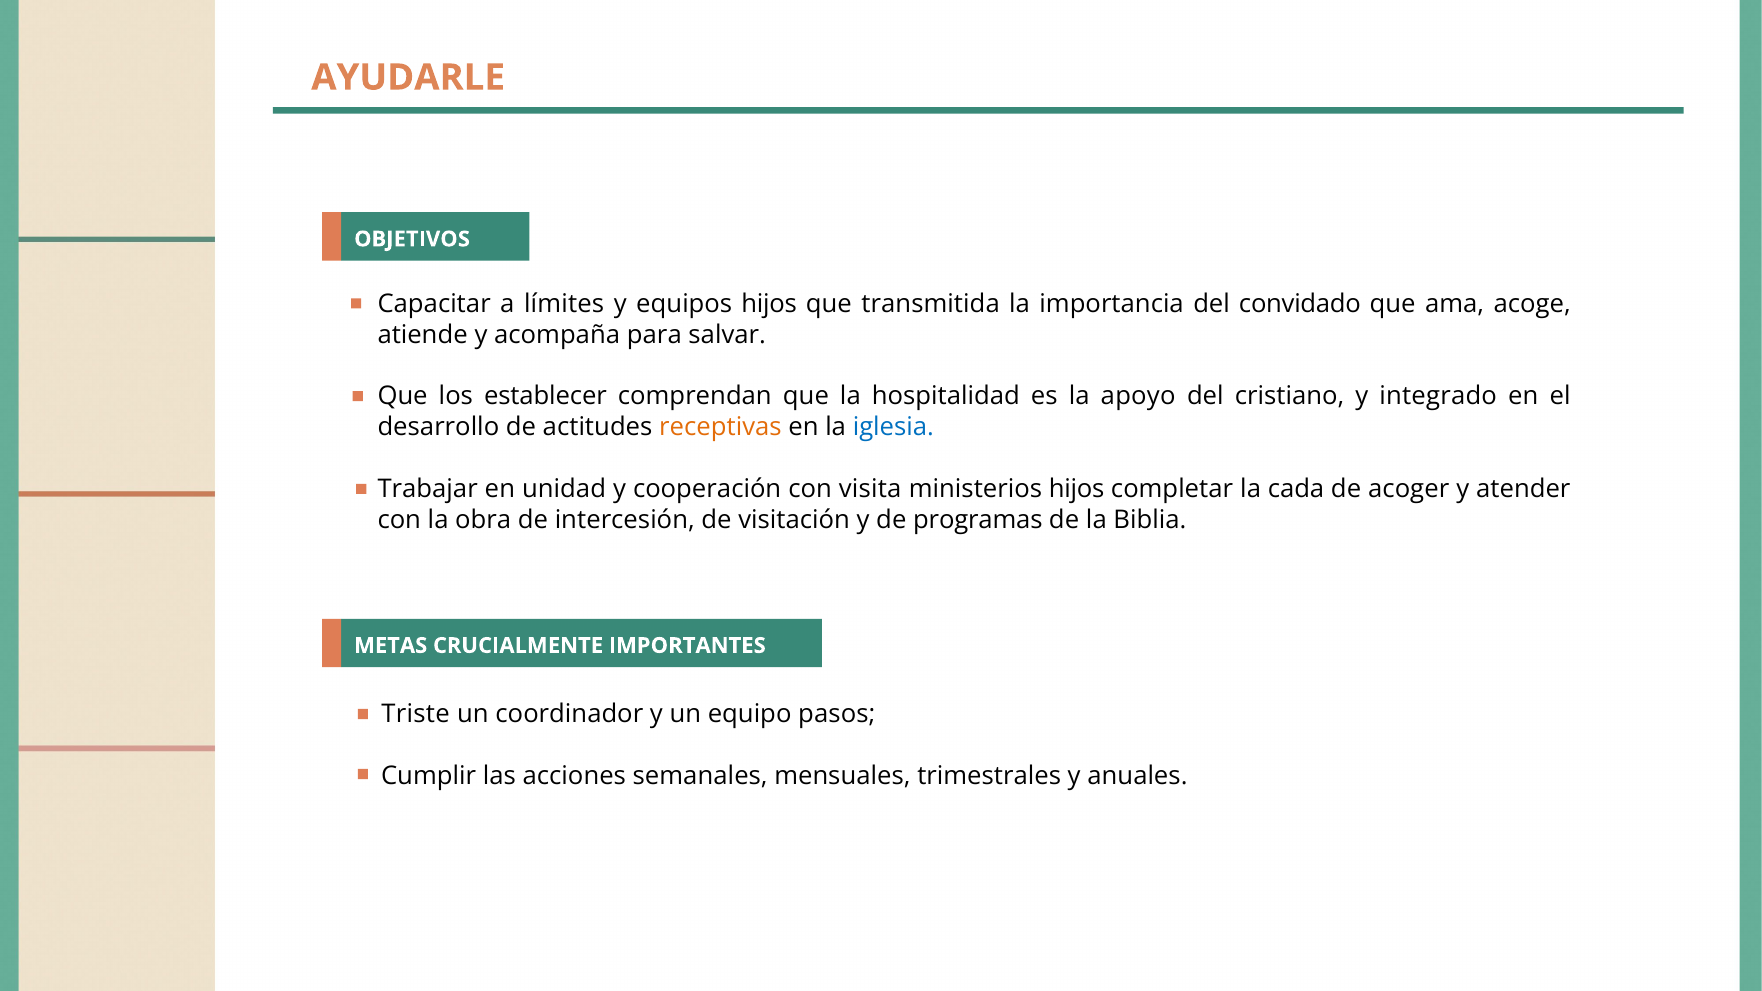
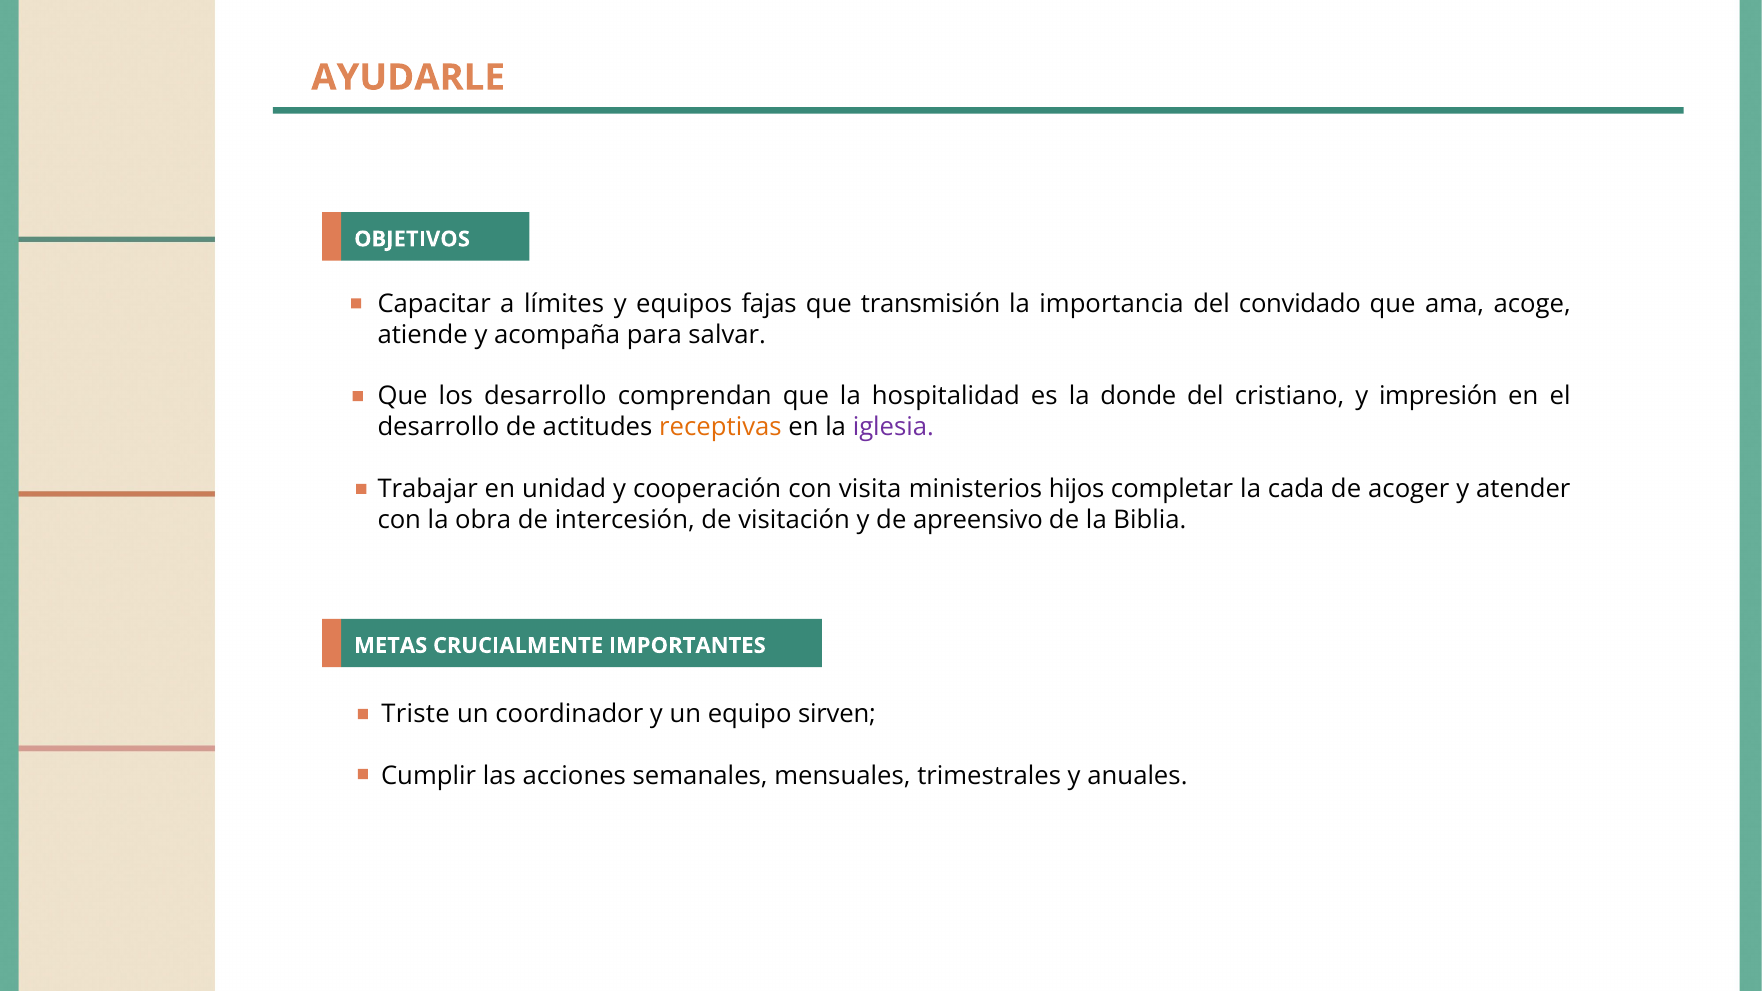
equipos hijos: hijos -> fajas (769, 304)
transmitida: transmitida -> transmisión (931, 304)
los establecer: establecer -> desarrollo (545, 396)
apoyo: apoyo -> donde (1138, 396)
integrado: integrado -> impresión (1438, 396)
iglesia colour: blue -> purple (893, 427)
programas: programas -> apreensivo (978, 520)
pasos: pasos -> sirven (837, 714)
